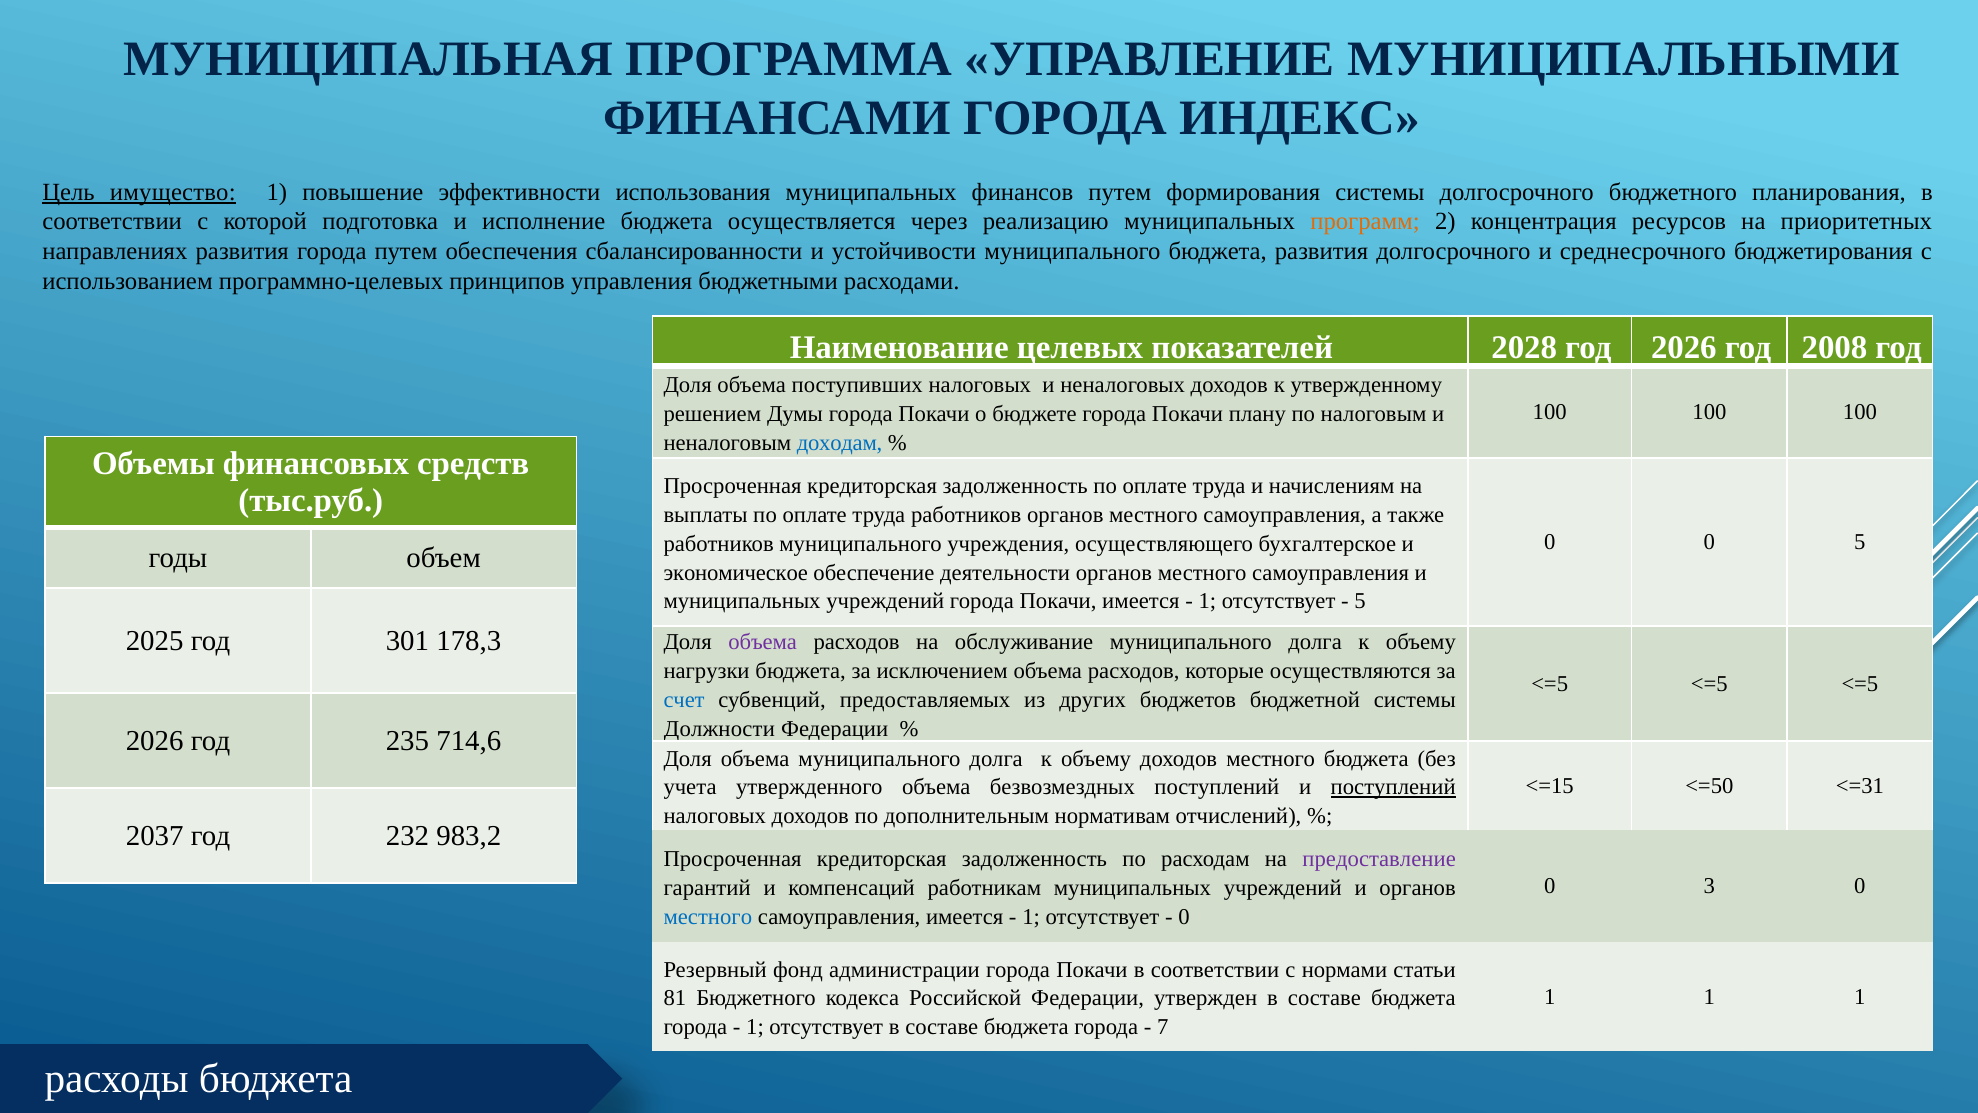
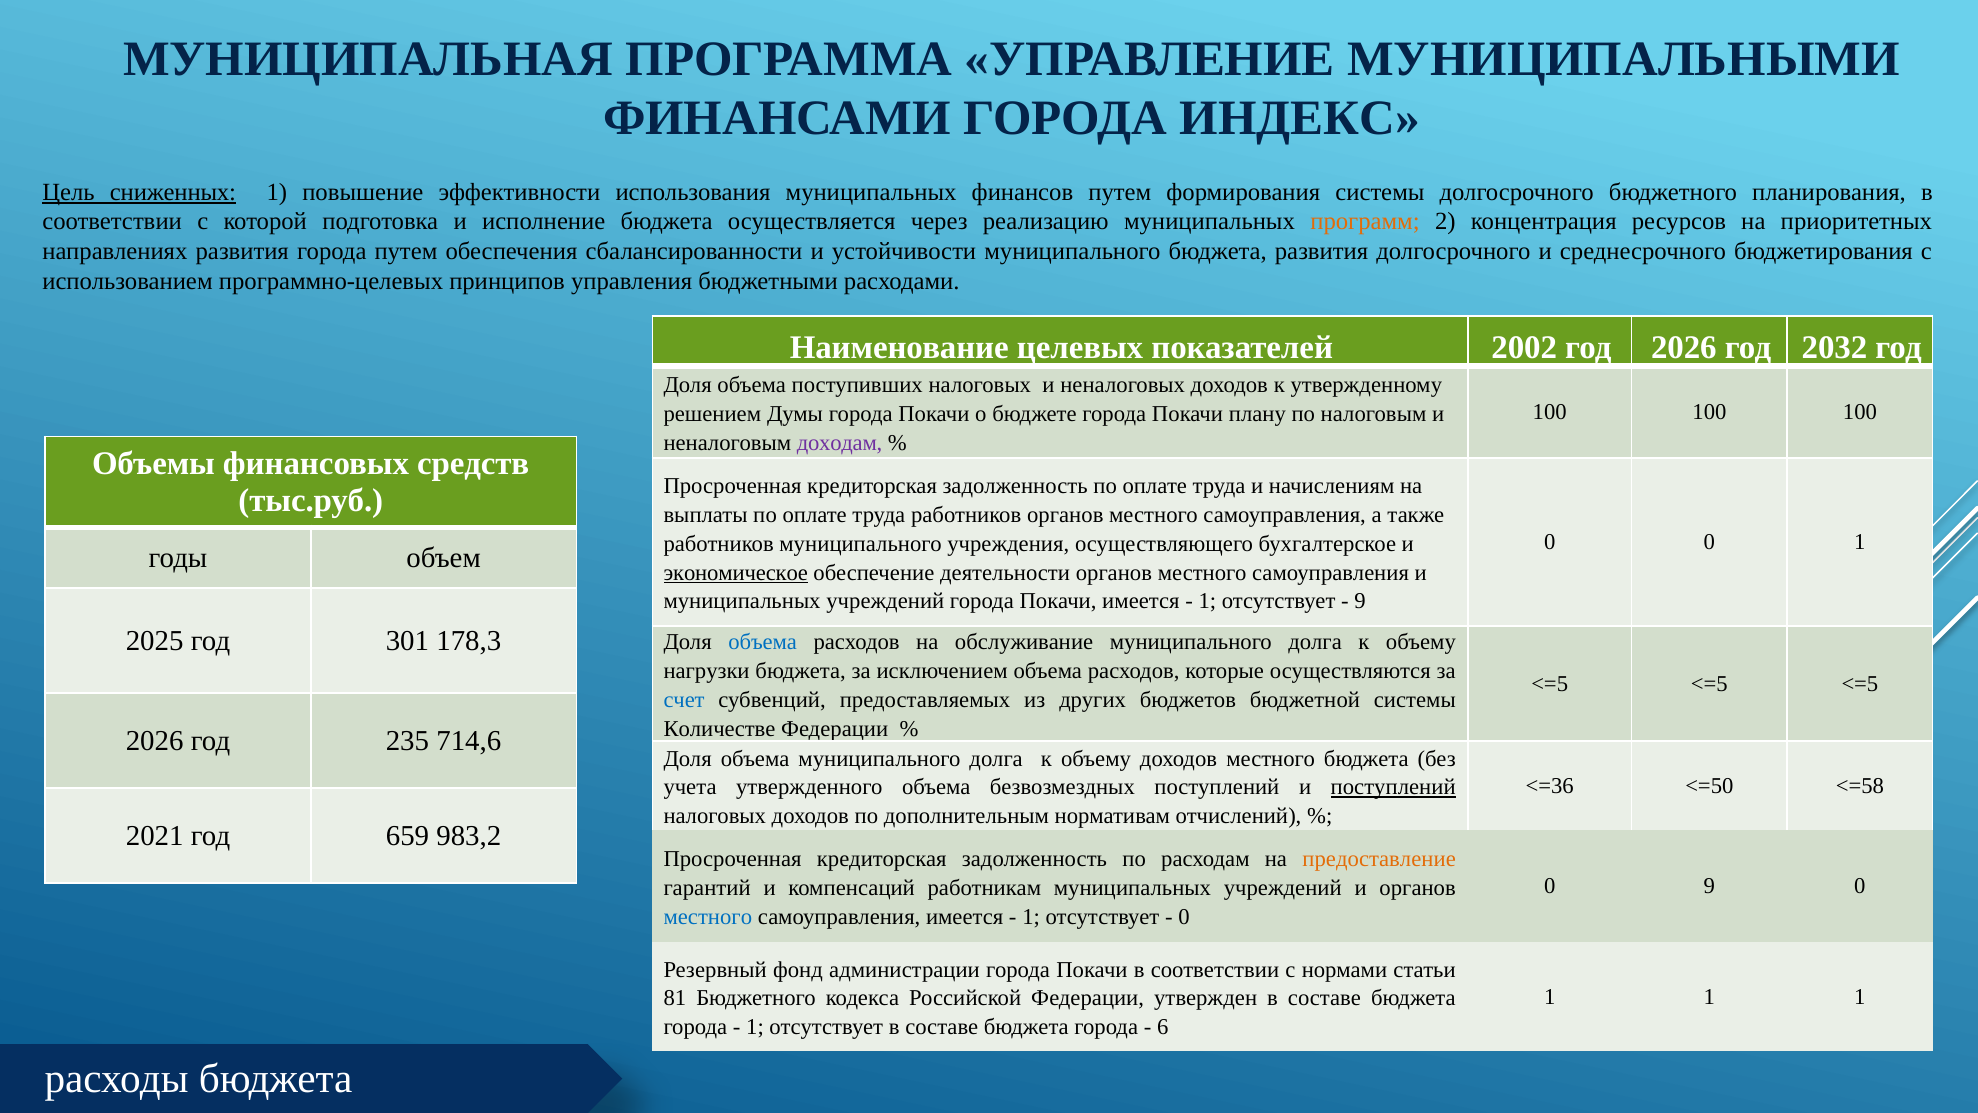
имущество: имущество -> сниженных (173, 192)
2028: 2028 -> 2002 (1524, 348)
2008: 2008 -> 2032 (1834, 348)
доходам colour: blue -> purple (840, 442)
0 5: 5 -> 1 (1860, 542)
экономическое underline: none -> present (736, 572)
5: 5 -> 9 (1360, 601)
объема colour: purple -> blue (763, 642)
Должности: Должности -> Количестве (719, 728)
<=15: <=15 -> <=36 (1550, 785)
<=31: <=31 -> <=58 (1860, 785)
2037: 2037 -> 2021 (155, 835)
232: 232 -> 659 (407, 835)
предоставление colour: purple -> orange (1379, 859)
0 3: 3 -> 9 (1709, 886)
7: 7 -> 6 (1163, 1027)
